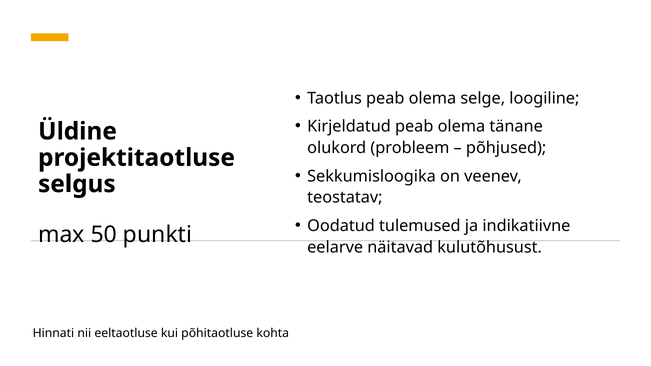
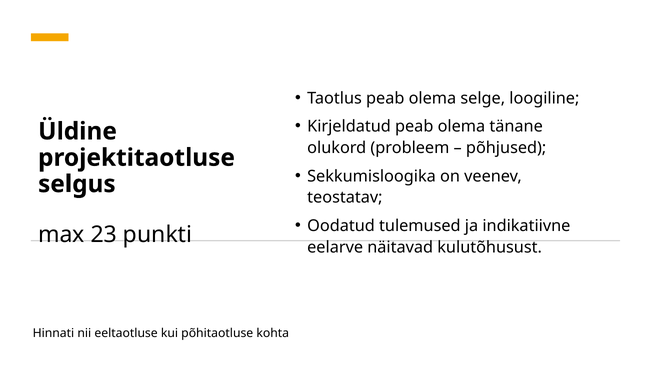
50: 50 -> 23 (104, 235)
